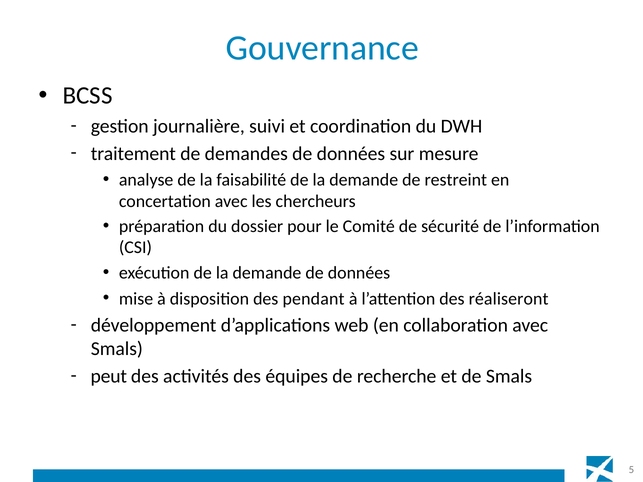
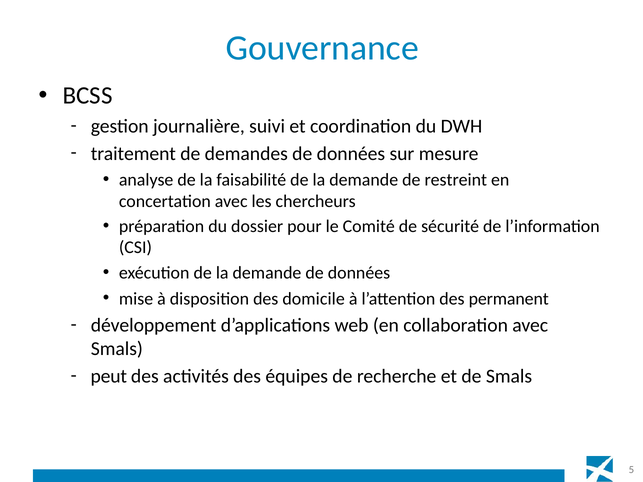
pendant: pendant -> domicile (314, 299)
réaliseront: réaliseront -> permanent (509, 299)
